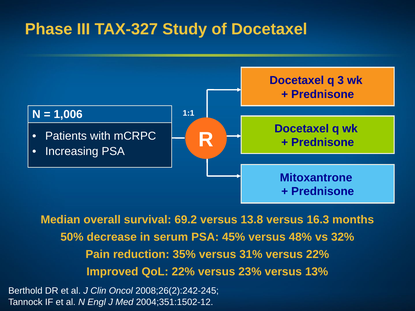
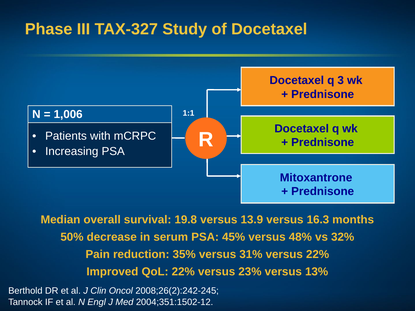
69.2: 69.2 -> 19.8 (186, 220)
13.8: 13.8 -> 13.9 (252, 220)
